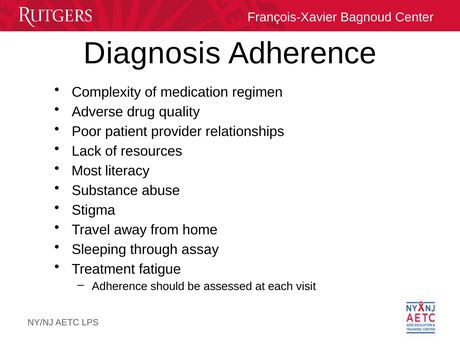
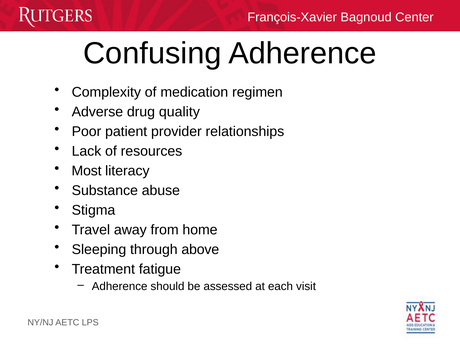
Diagnosis: Diagnosis -> Confusing (152, 53)
assay: assay -> above (200, 249)
